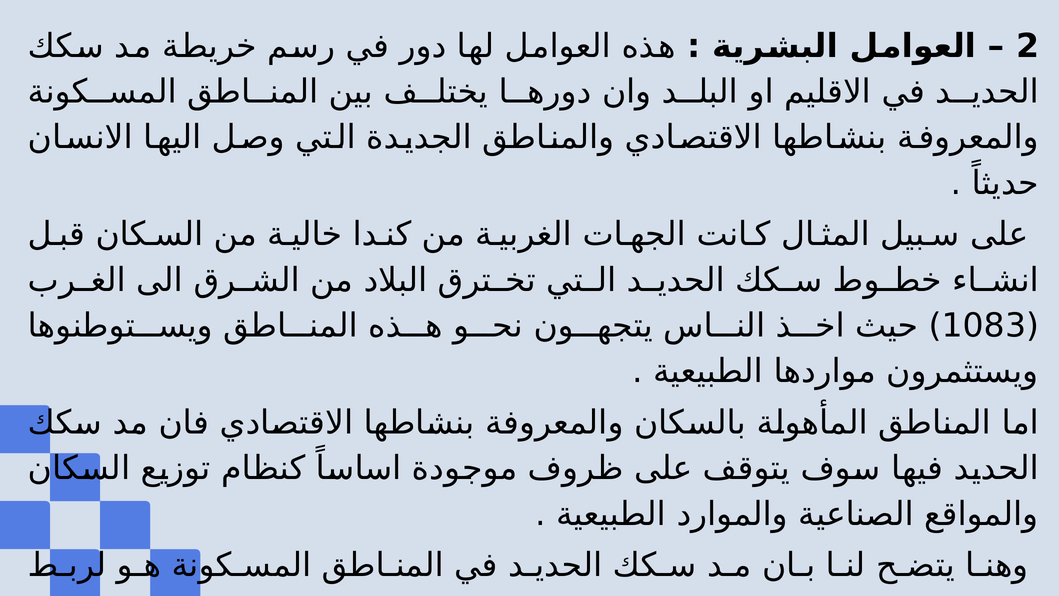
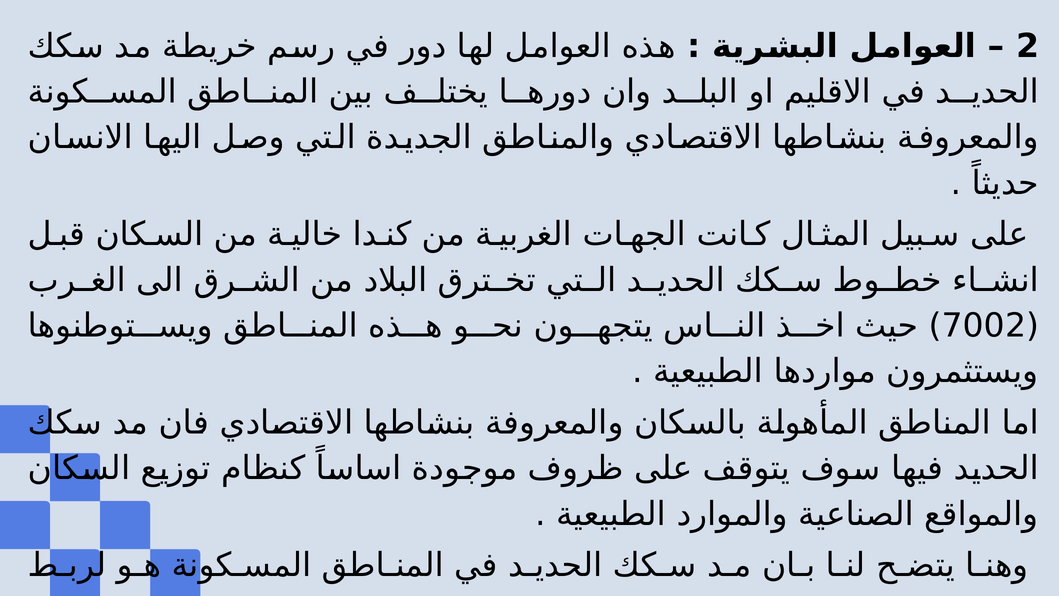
1083: 1083 -> 7002 (984, 326)
